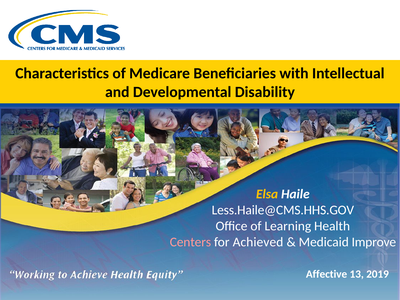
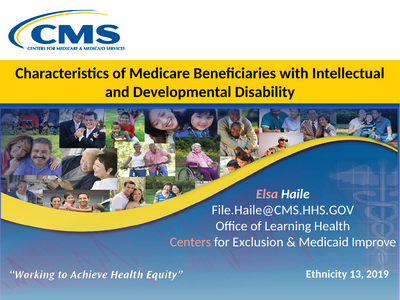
Elsa colour: yellow -> pink (267, 194)
Less.Haile@CMS.HHS.GOV: Less.Haile@CMS.HHS.GOV -> File.Haile@CMS.HHS.GOV (283, 210)
Achieved: Achieved -> Exclusion (258, 242)
Affective: Affective -> Ethnicity (326, 274)
